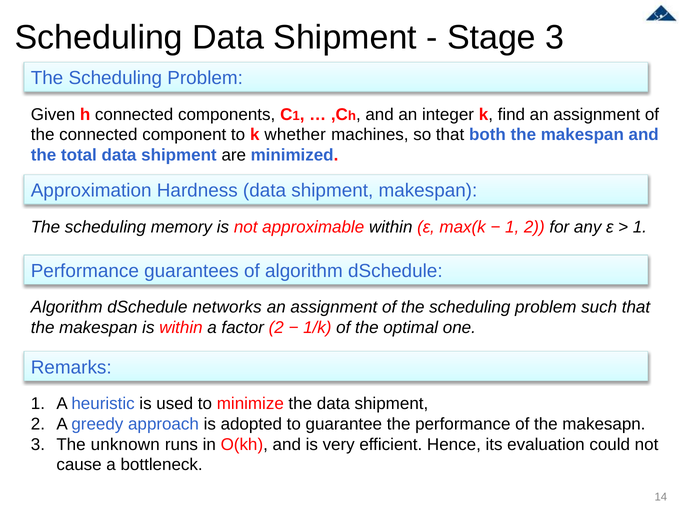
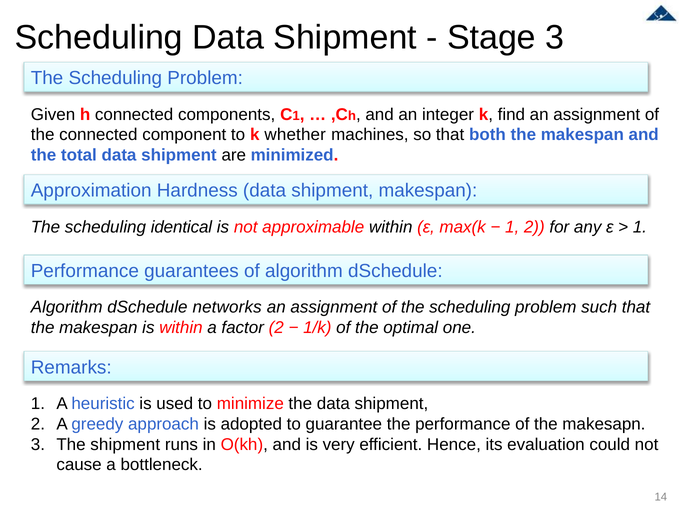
memory: memory -> identical (181, 227)
The unknown: unknown -> shipment (125, 444)
